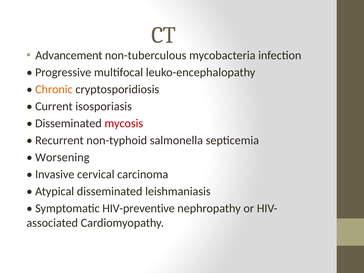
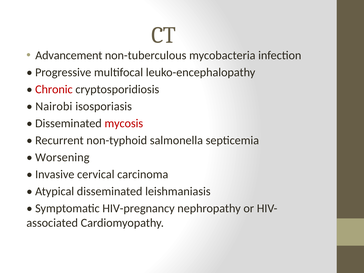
Chronic colour: orange -> red (54, 89)
Current: Current -> Nairobi (54, 106)
HIV-preventive: HIV-preventive -> HIV-pregnancy (139, 208)
